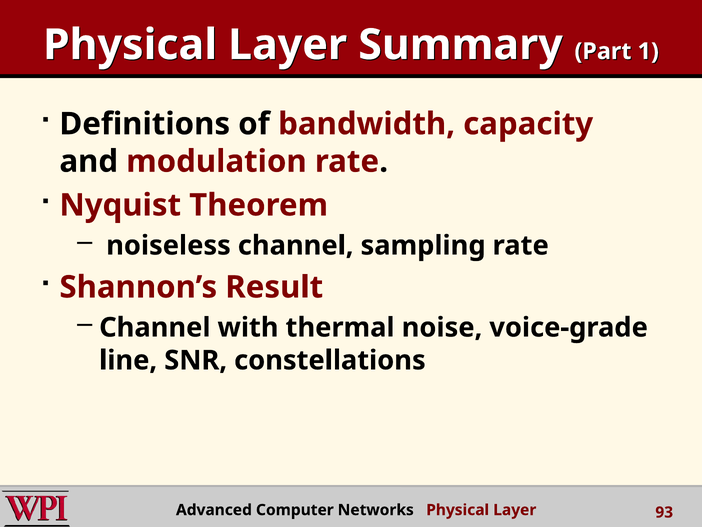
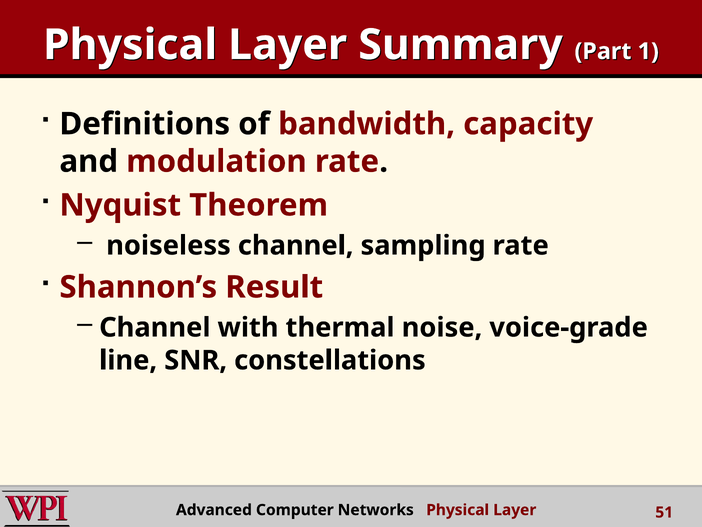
93: 93 -> 51 (664, 512)
